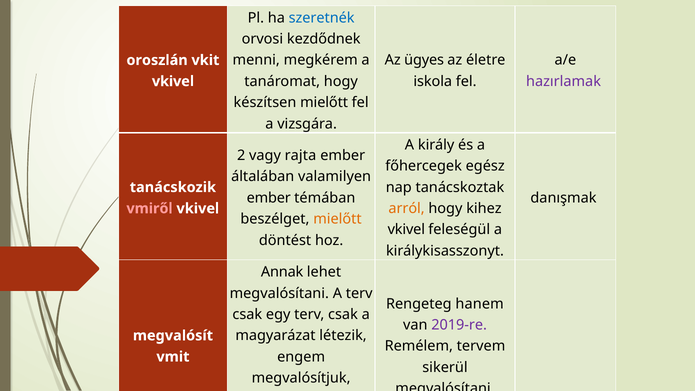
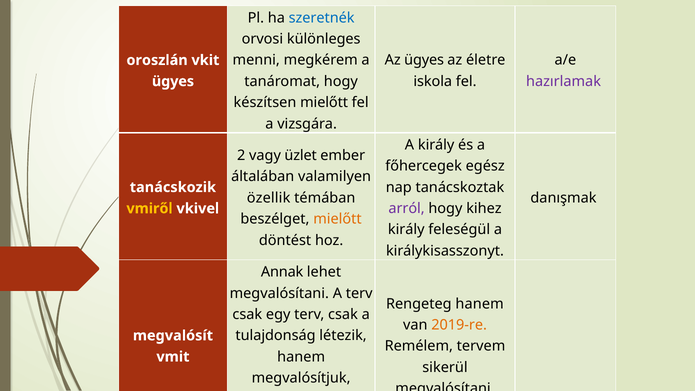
kezdődnek: kezdődnek -> különleges (324, 39)
vkivel: vkivel -> ügyes (173, 81)
rajta: rajta -> üzlet (301, 155)
ember: ember -> özellik (269, 198)
arról colour: orange -> purple (407, 208)
vmiről colour: pink -> yellow (150, 208)
vkivel: vkivel -> király (406, 230)
2019-re colour: purple -> orange (459, 325)
magyarázat: magyarázat -> tulajdonság (276, 336)
engem: engem -> hanem (301, 357)
